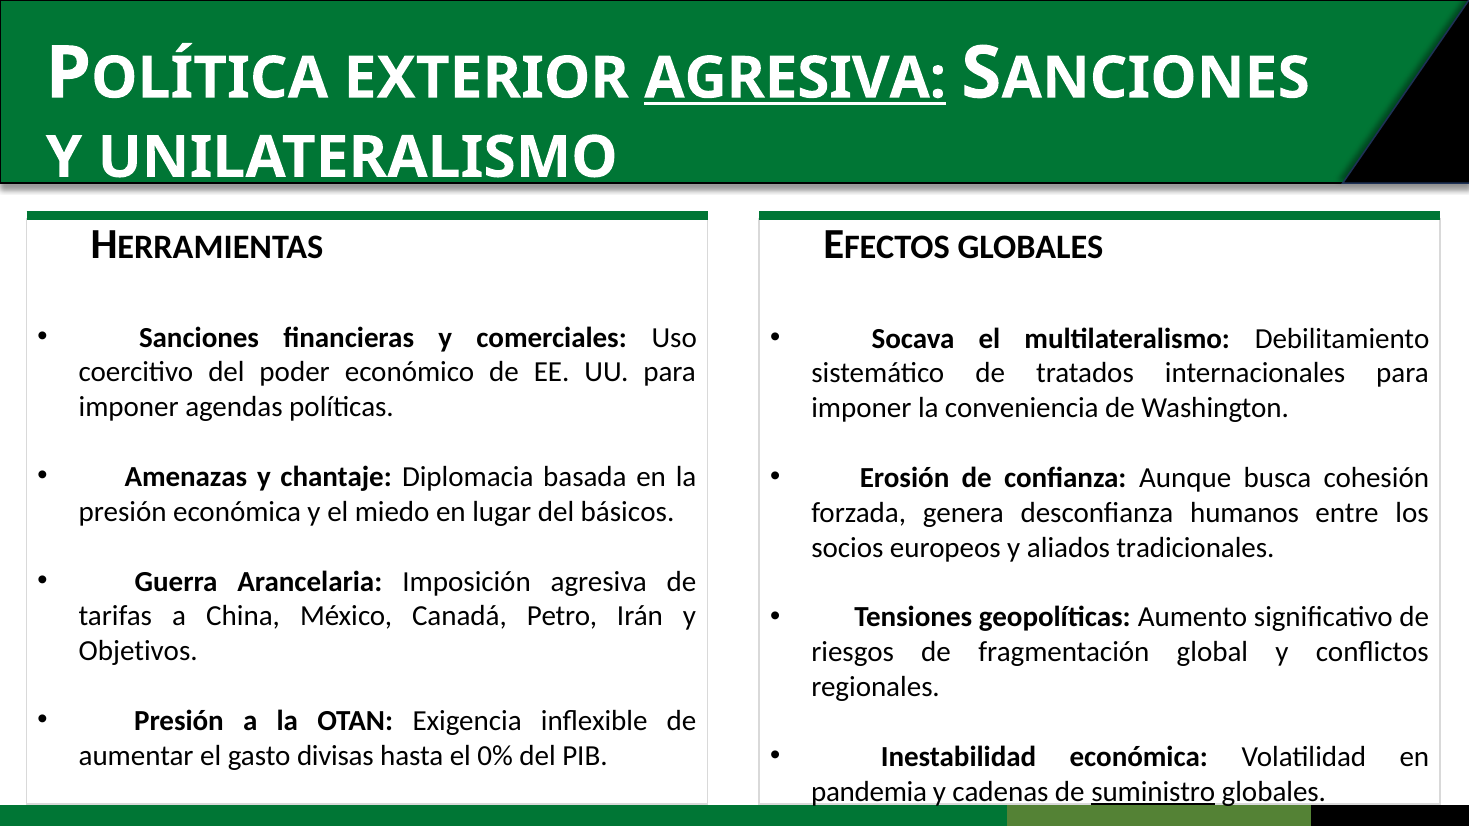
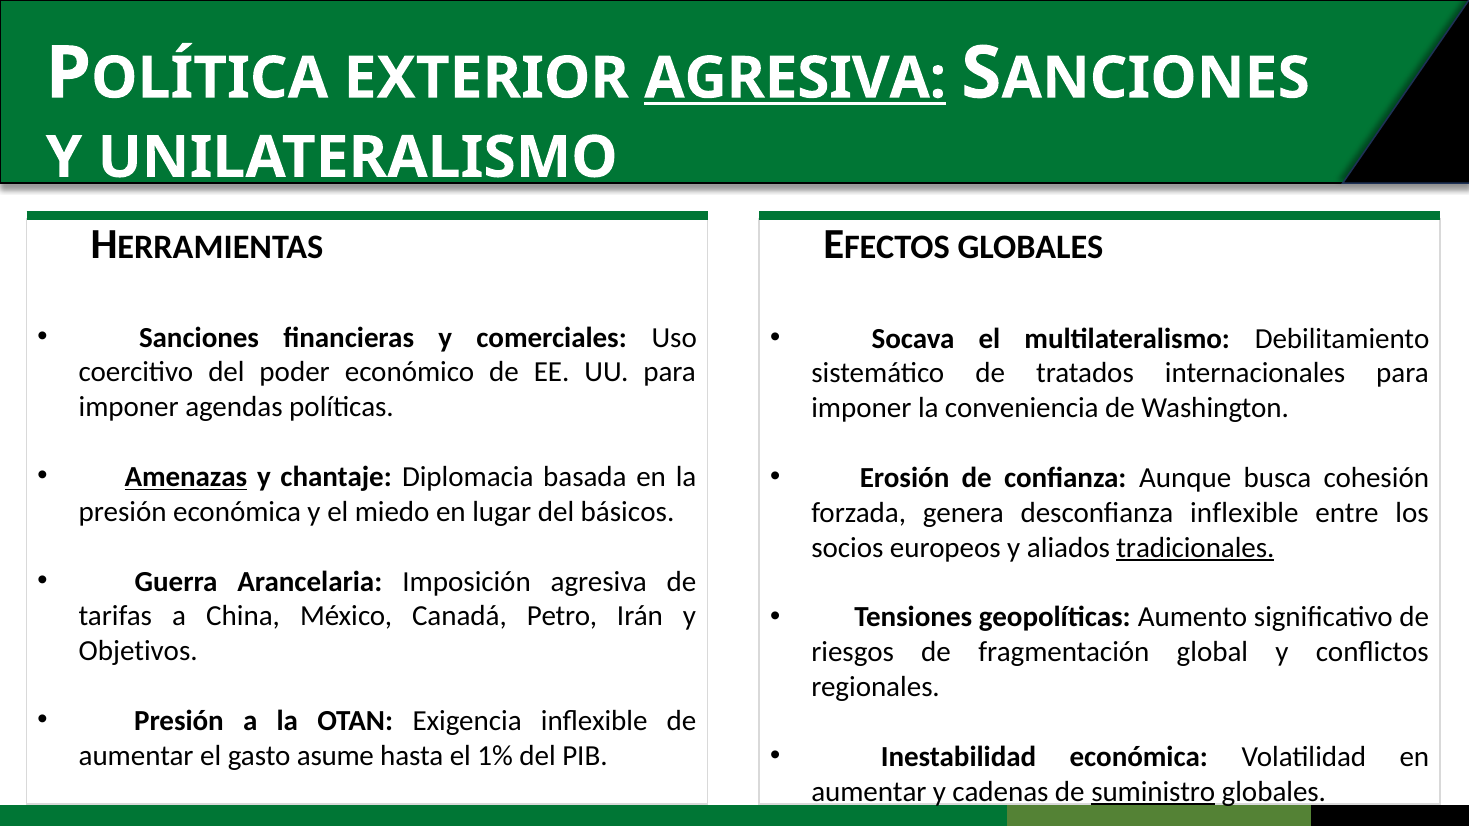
Amenazas underline: none -> present (186, 477)
desconfianza humanos: humanos -> inflexible (1244, 513)
tradicionales underline: none -> present (1195, 548)
divisas: divisas -> asume (335, 756)
0%: 0% -> 1% (495, 756)
pandemia: pandemia -> aumentar (869, 792)
